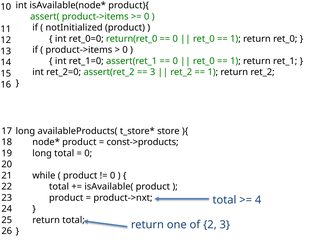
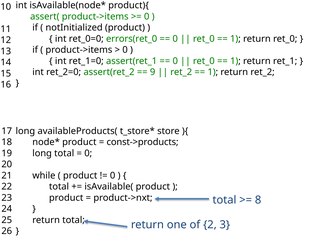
return(ret_0: return(ret_0 -> errors(ret_0 (132, 39)
3: 3 -> 9 (153, 72)
4: 4 -> 8 (258, 200)
